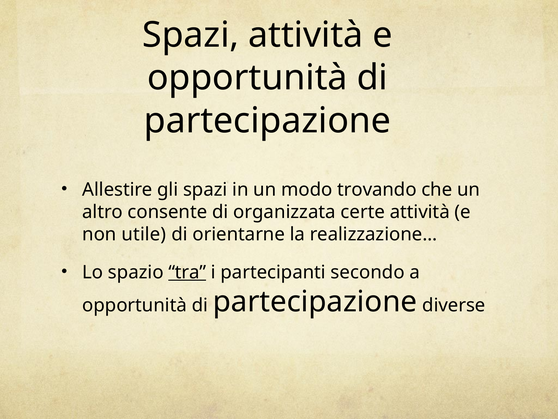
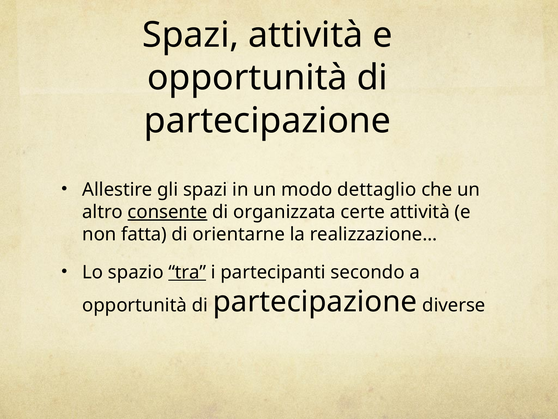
trovando: trovando -> dettaglio (377, 189)
consente underline: none -> present (167, 212)
utile: utile -> fatta (144, 234)
